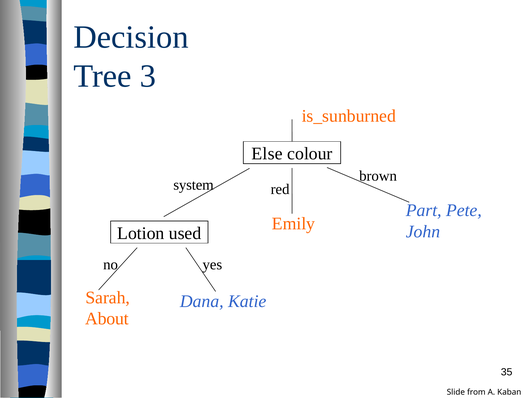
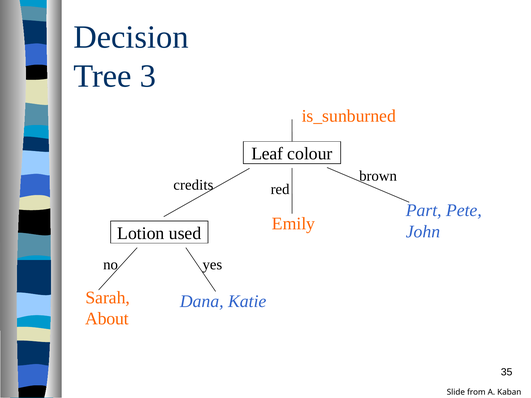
Else: Else -> Leaf (267, 154)
system: system -> credits (193, 185)
